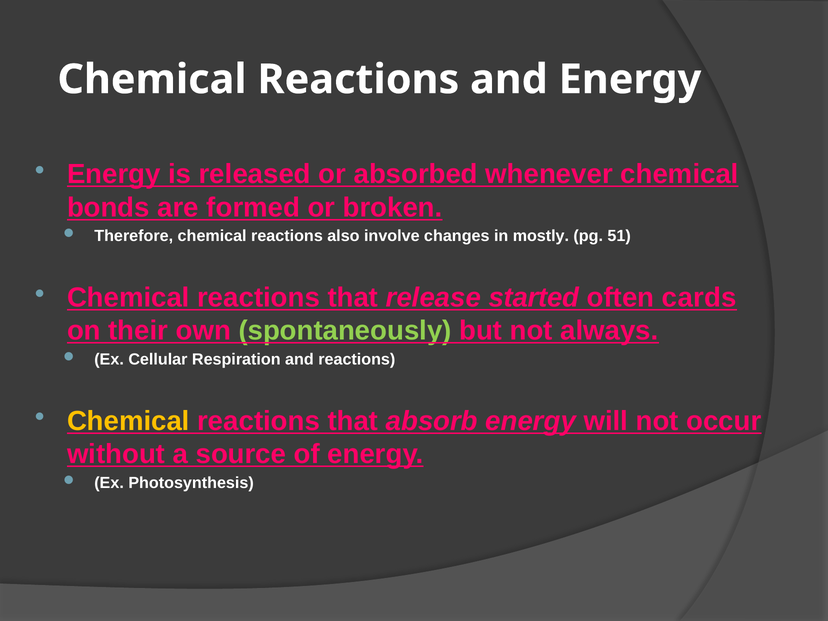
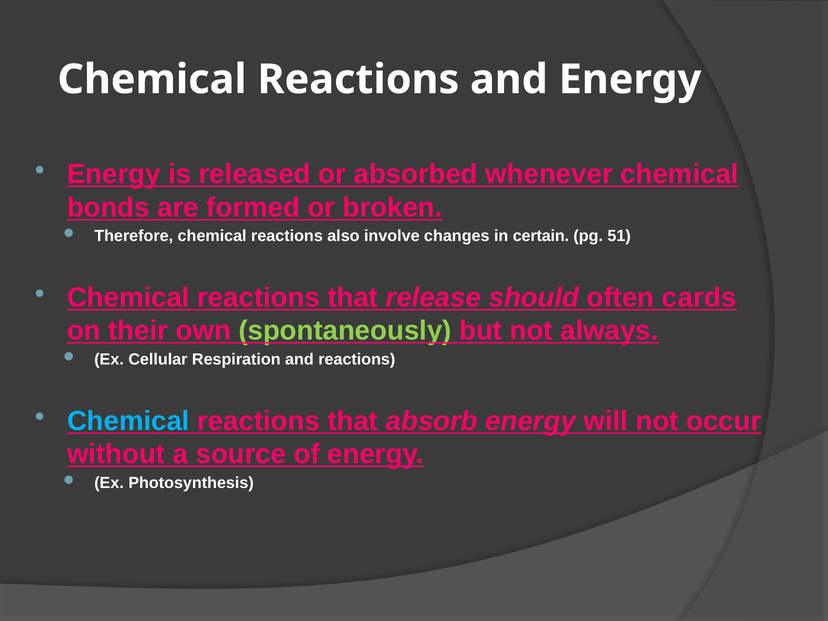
mostly: mostly -> certain (541, 236)
started: started -> should (534, 298)
Chemical colour: yellow -> light blue (128, 421)
